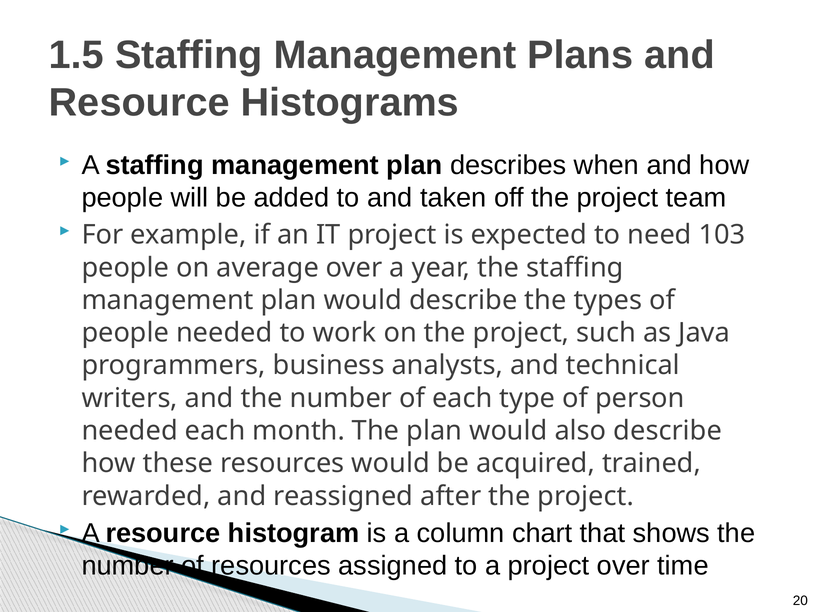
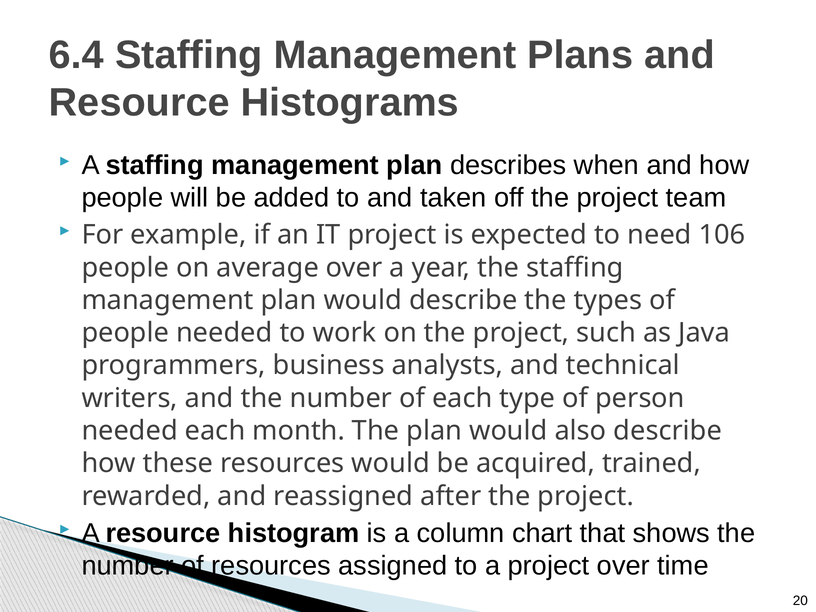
1.5: 1.5 -> 6.4 (76, 55)
103: 103 -> 106 (722, 235)
